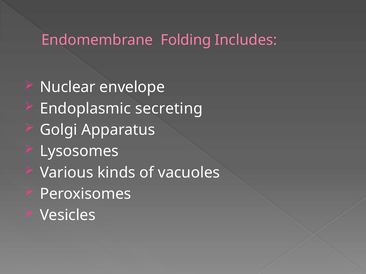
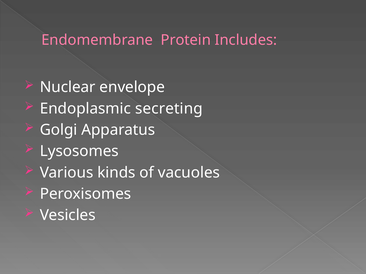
Folding: Folding -> Protein (186, 40)
